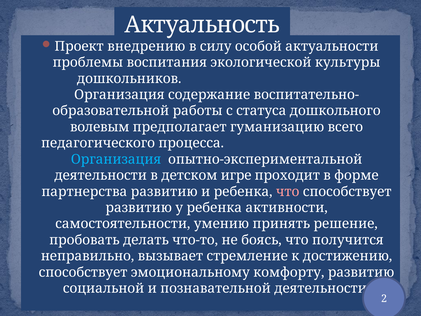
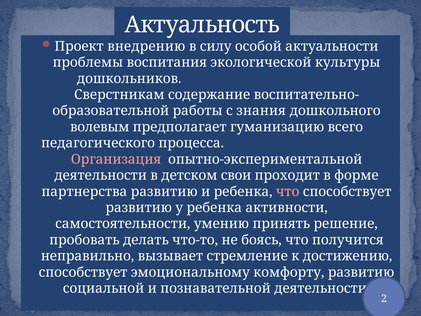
Организация: Организация -> Сверстникам (119, 95)
статуса: статуса -> знания (261, 111)
Организация colour: light blue -> pink (116, 159)
игре: игре -> свои (236, 175)
